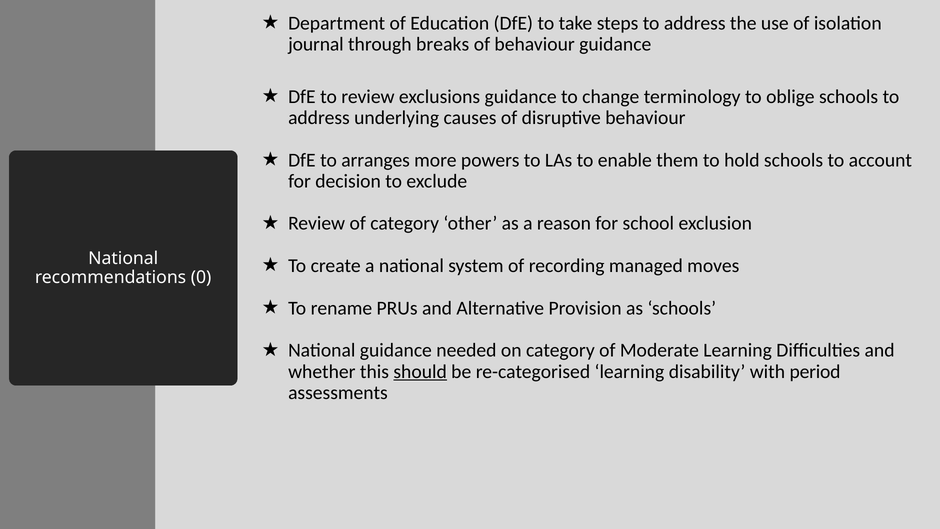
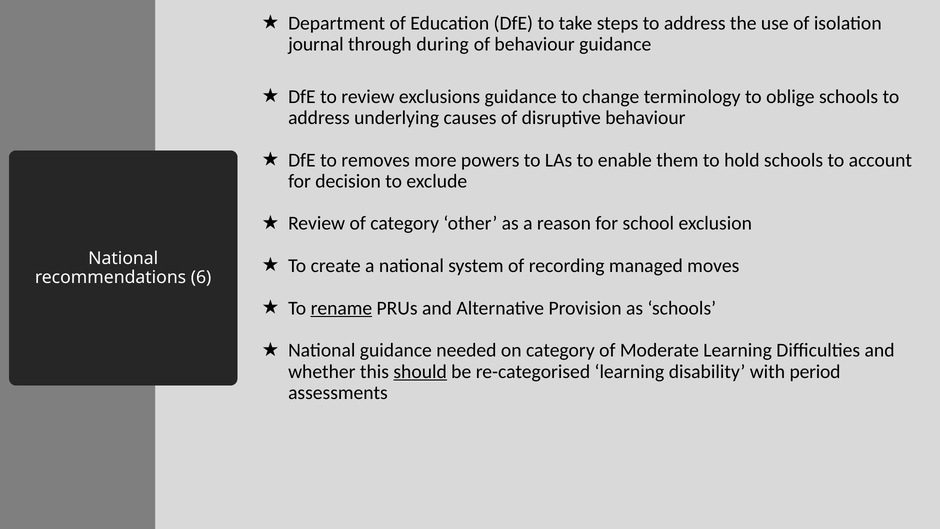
breaks: breaks -> during (443, 44)
arranges: arranges -> removes (376, 160)
0: 0 -> 6 (201, 277)
rename underline: none -> present (341, 308)
